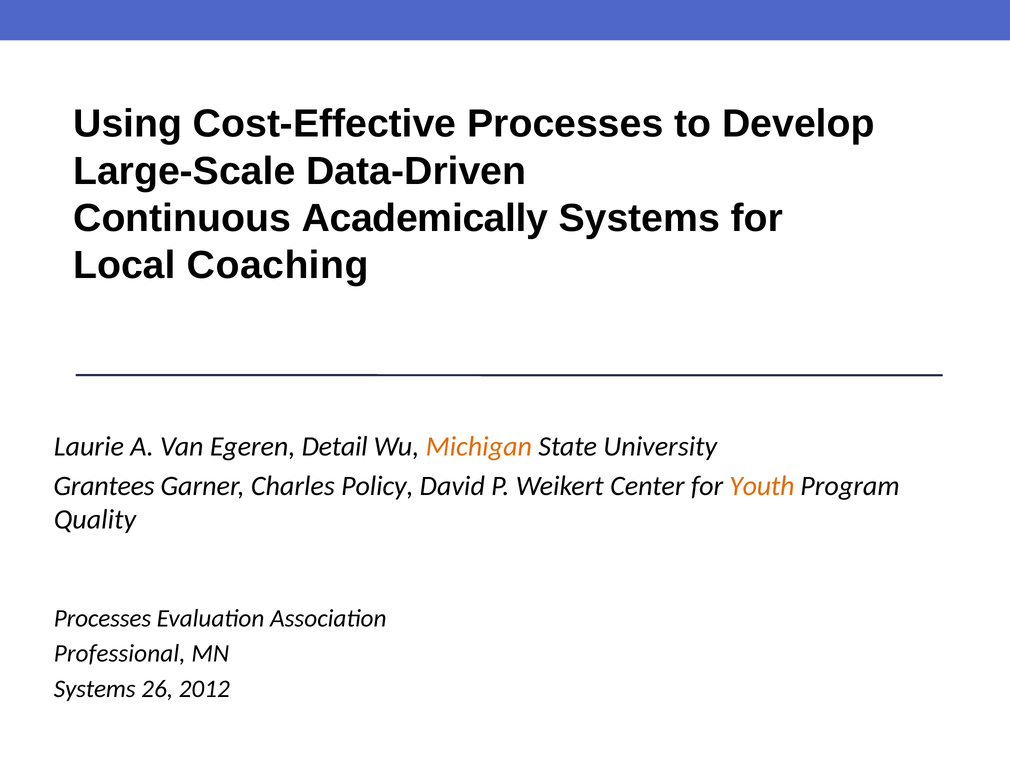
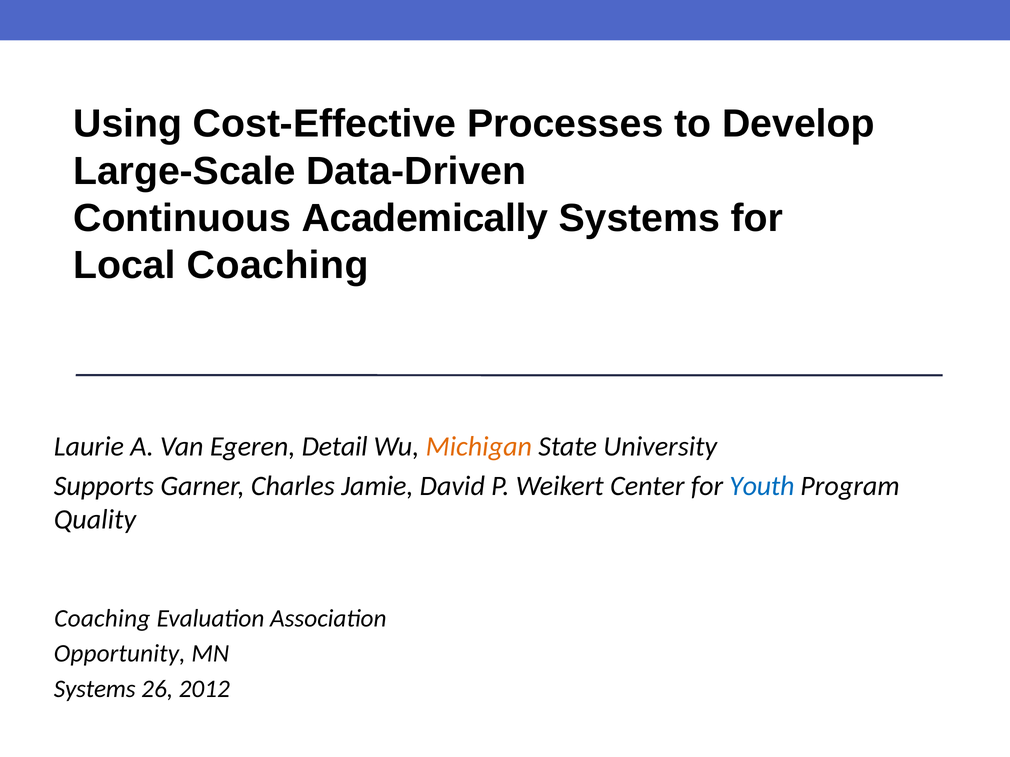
Grantees: Grantees -> Supports (104, 486)
Policy: Policy -> Jamie (377, 486)
Youth colour: orange -> blue (762, 486)
Processes: Processes -> Coaching (102, 619)
Professional: Professional -> Opportunity (120, 654)
